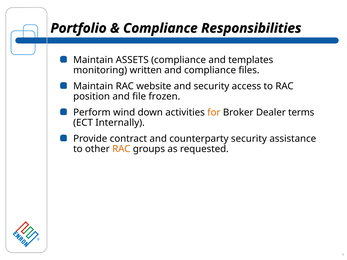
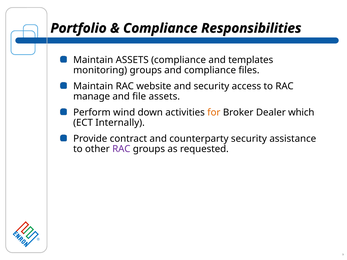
monitoring written: written -> groups (146, 70)
position: position -> manage (92, 97)
file frozen: frozen -> assets (164, 97)
terms: terms -> which (301, 113)
RAC colour: orange -> purple (121, 149)
